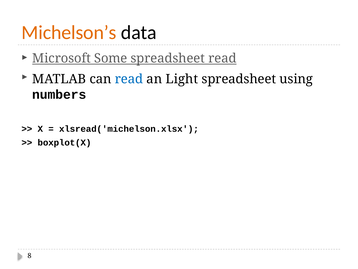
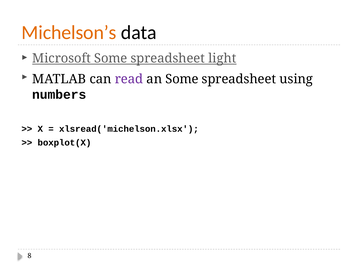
spreadsheet read: read -> light (222, 58)
read colour: blue -> purple (129, 79)
an Light: Light -> Some (182, 79)
